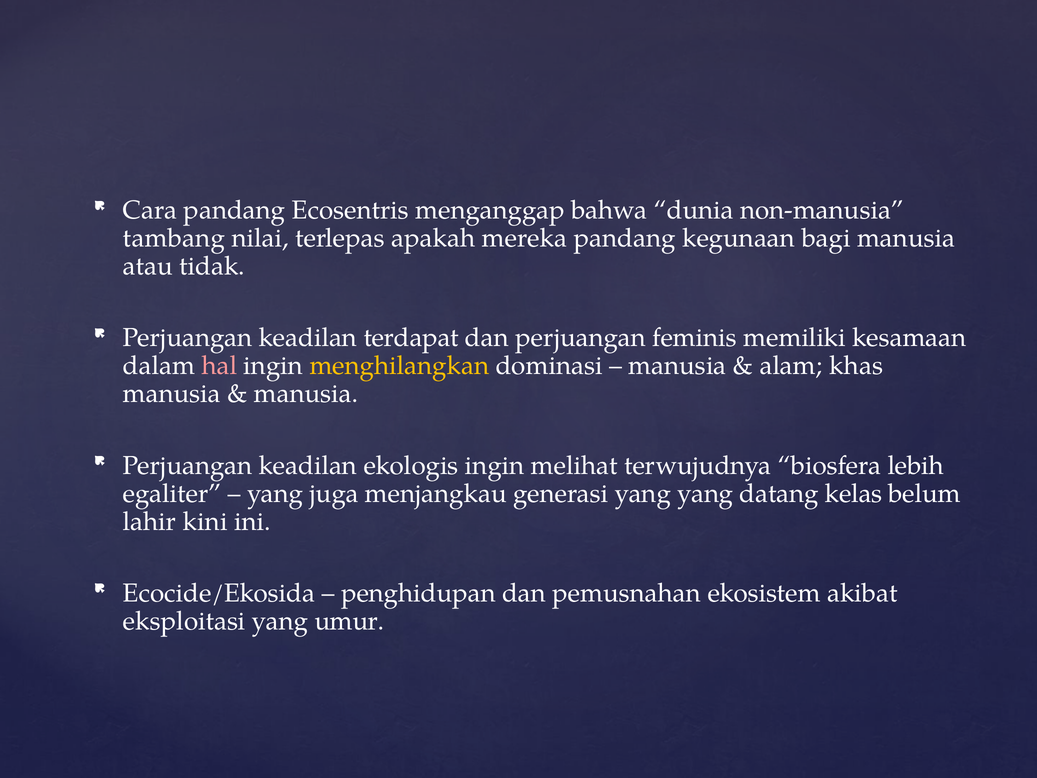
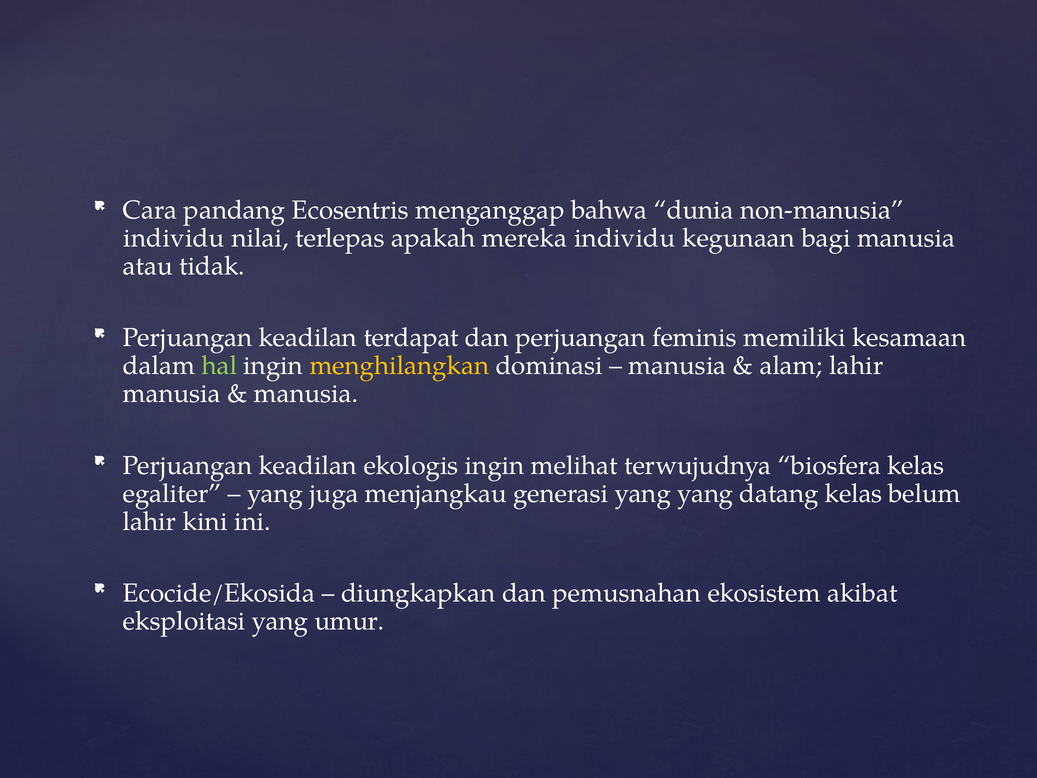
tambang: tambang -> individu (174, 238)
mereka pandang: pandang -> individu (625, 238)
hal colour: pink -> light green (219, 366)
alam khas: khas -> lahir (856, 366)
biosfera lebih: lebih -> kelas (916, 465)
penghidupan: penghidupan -> diungkapkan (418, 593)
